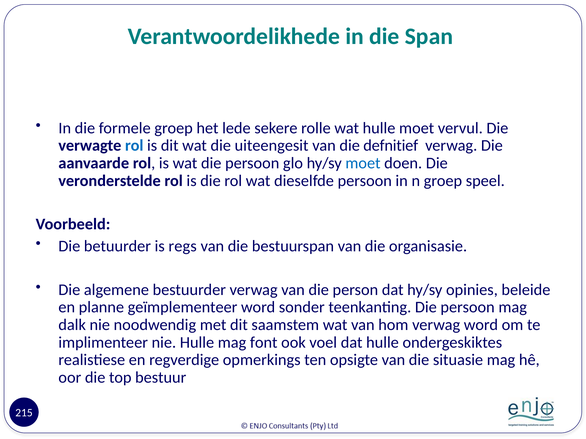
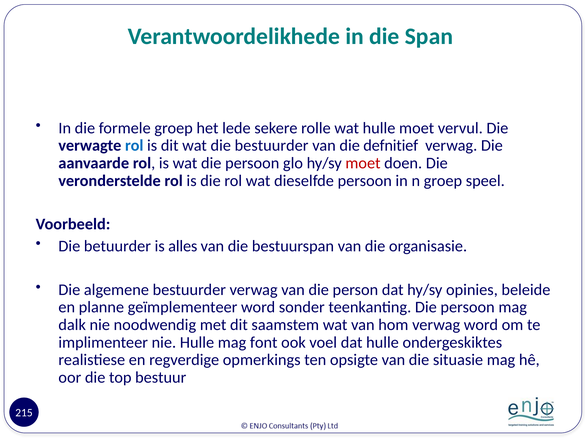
die uiteengesit: uiteengesit -> bestuurder (272, 146)
moet colour: blue -> red (363, 163)
regs: regs -> alles (183, 246)
